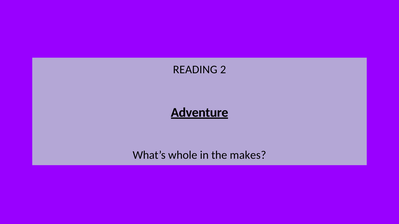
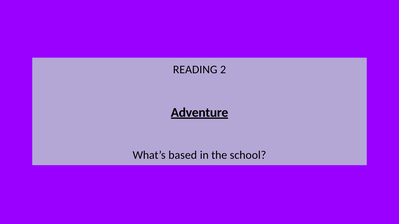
whole: whole -> based (183, 155)
makes: makes -> school (248, 155)
